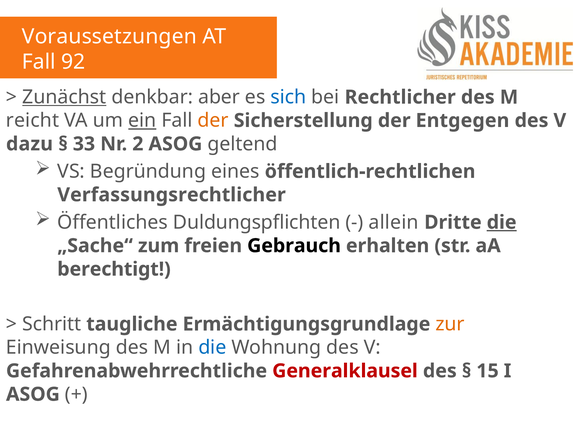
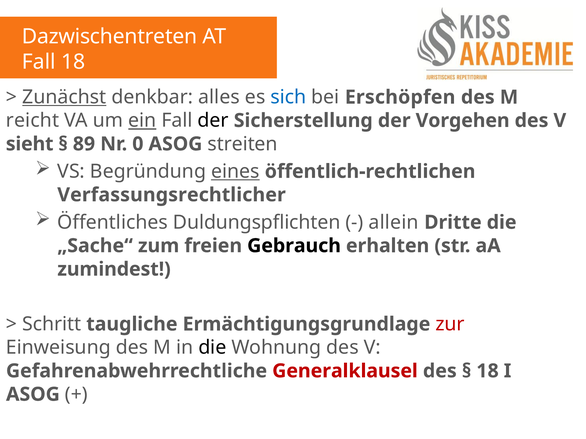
Voraussetzungen: Voraussetzungen -> Dazwischentreten (110, 37)
Fall 92: 92 -> 18 (73, 62)
aber: aber -> alles (219, 97)
Rechtlicher: Rechtlicher -> Erschöpfen (400, 97)
der colour: orange -> black (213, 121)
Entgegen: Entgegen -> Vorgehen (463, 121)
dazu: dazu -> sieht (30, 144)
33: 33 -> 89 (84, 144)
2: 2 -> 0 (138, 144)
geltend: geltend -> streiten (243, 144)
eines underline: none -> present (235, 172)
die underline: present -> none (502, 223)
berechtigt: berechtigt -> zumindest (114, 269)
zur colour: orange -> red (450, 324)
die colour: blue -> black (212, 348)
15: 15 -> 18 (488, 371)
